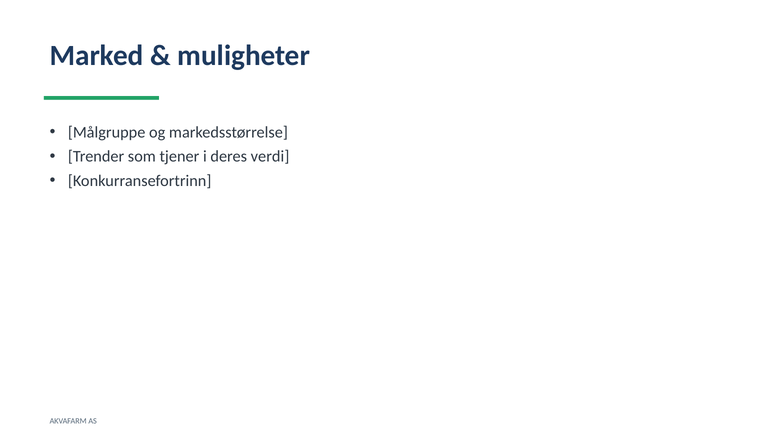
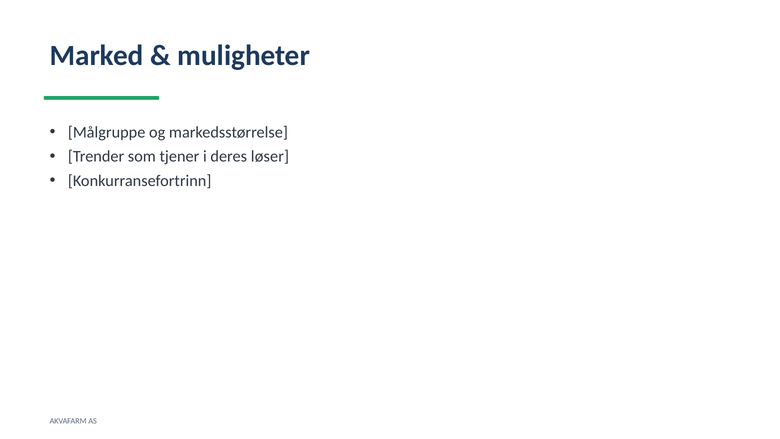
verdi: verdi -> løser (270, 156)
